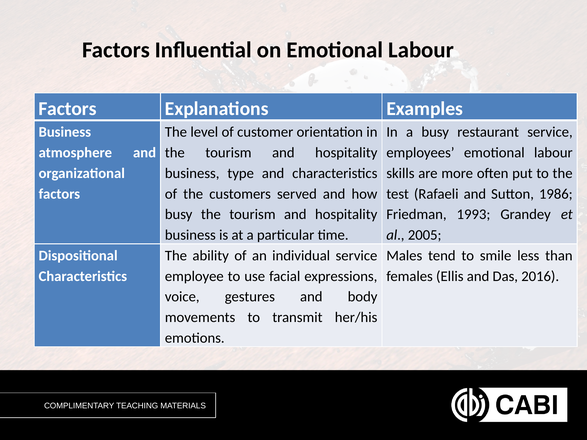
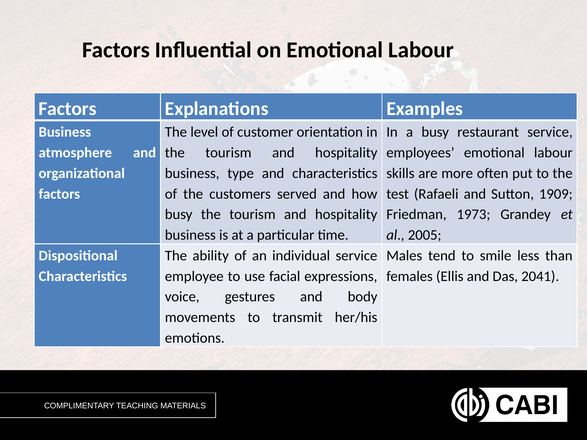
1986: 1986 -> 1909 (556, 194)
1993: 1993 -> 1973 (474, 215)
2016: 2016 -> 2041 (540, 276)
